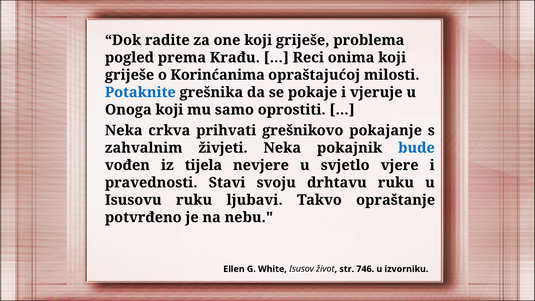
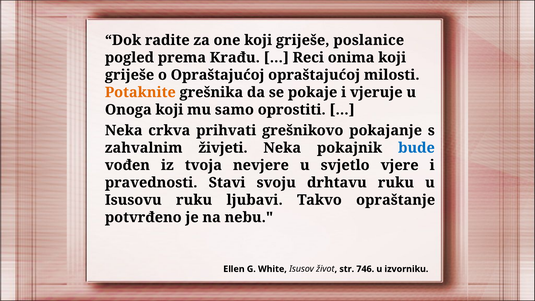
problema: problema -> poslanice (369, 40)
o Korinćanima: Korinćanima -> Opraštajućoj (218, 75)
Potaknite colour: blue -> orange (140, 92)
tijela: tijela -> tvoja (203, 165)
